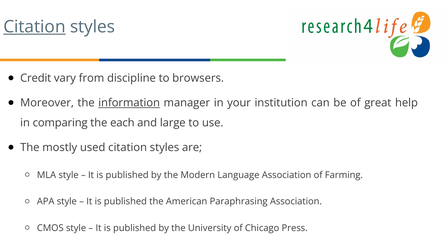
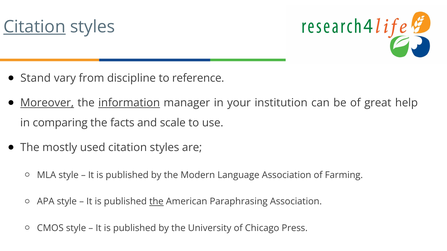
Credit: Credit -> Stand (36, 78)
browsers: browsers -> reference (198, 78)
Moreover underline: none -> present (47, 103)
each: each -> facts (122, 123)
large: large -> scale (173, 123)
the underline: none -> present (156, 202)
